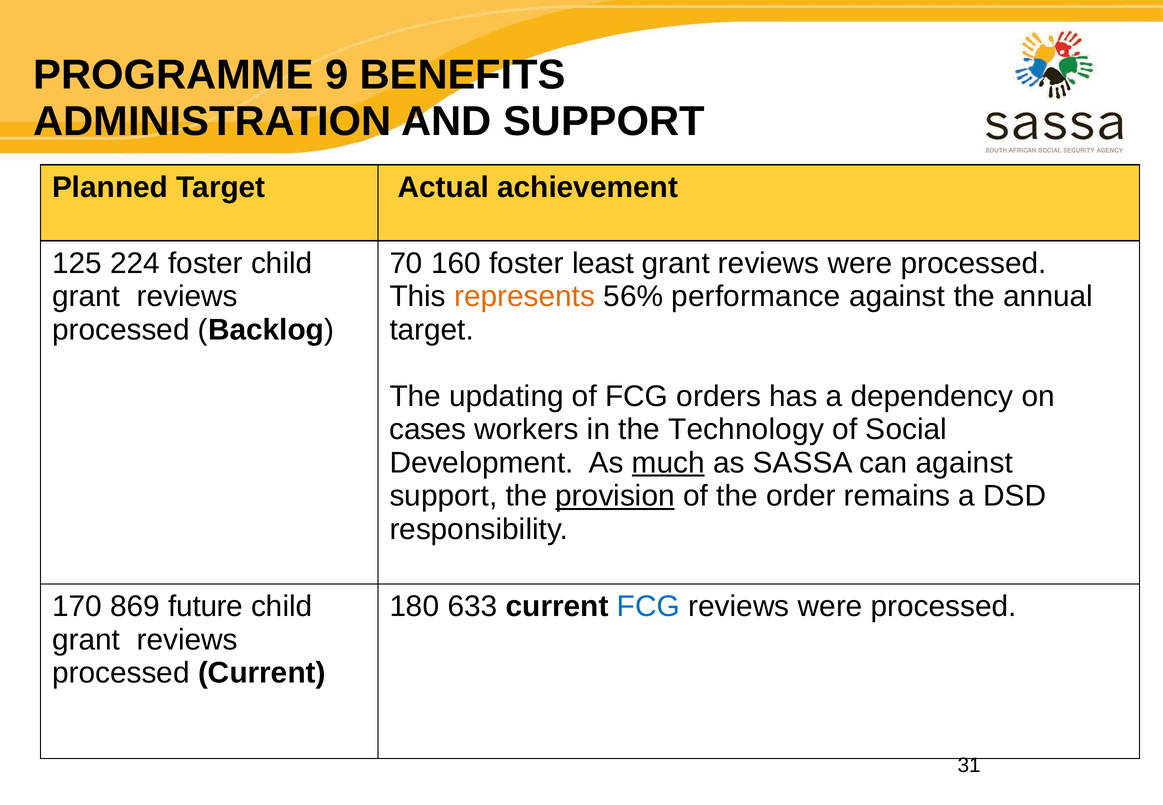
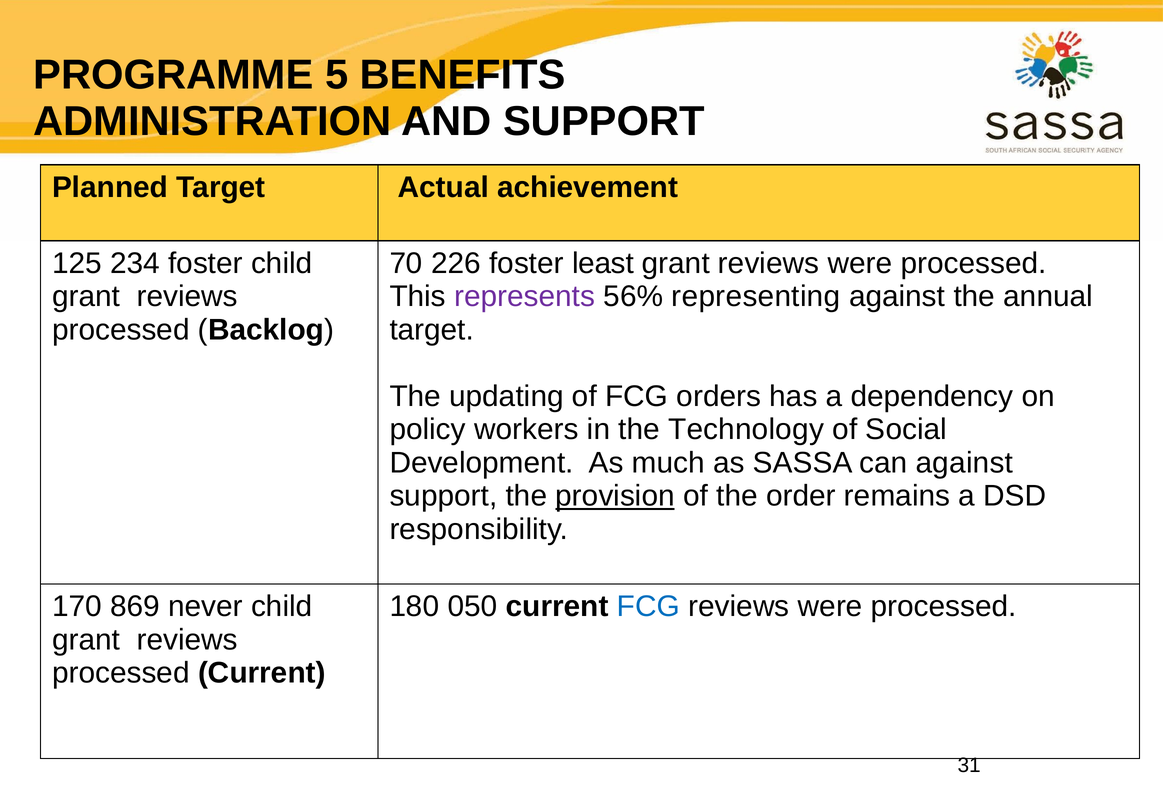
9: 9 -> 5 (337, 75)
224: 224 -> 234 (135, 263)
160: 160 -> 226 (456, 263)
represents colour: orange -> purple (525, 297)
performance: performance -> representing (756, 297)
cases: cases -> policy (428, 430)
much underline: present -> none (668, 463)
future: future -> never (206, 607)
633: 633 -> 050 (472, 607)
